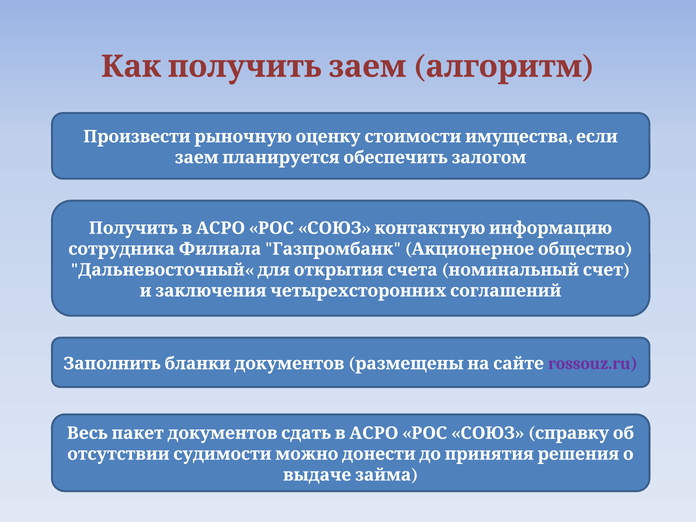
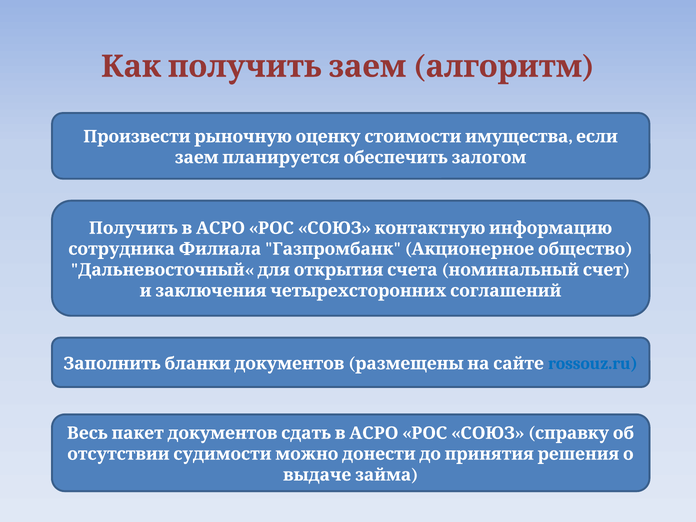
rossouz.ru colour: purple -> blue (593, 364)
